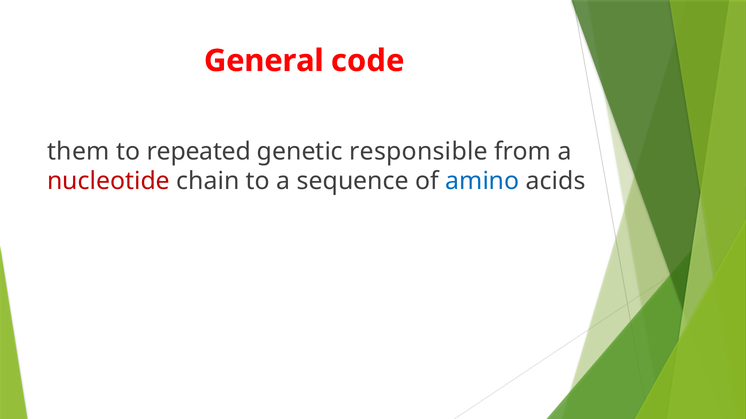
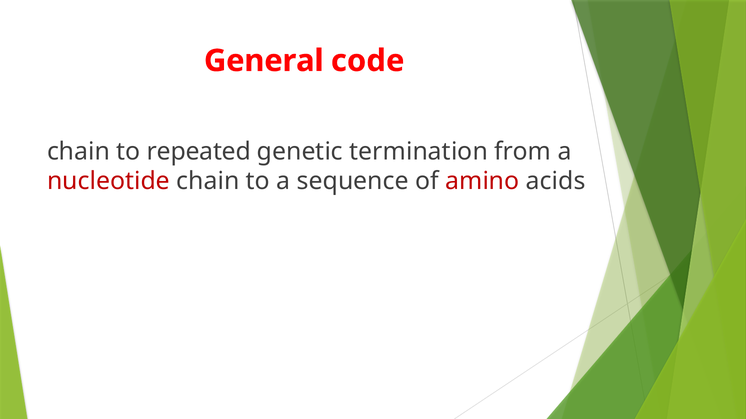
them: them -> chain (79, 152)
responsible: responsible -> termination (419, 152)
amino colour: blue -> red (482, 182)
